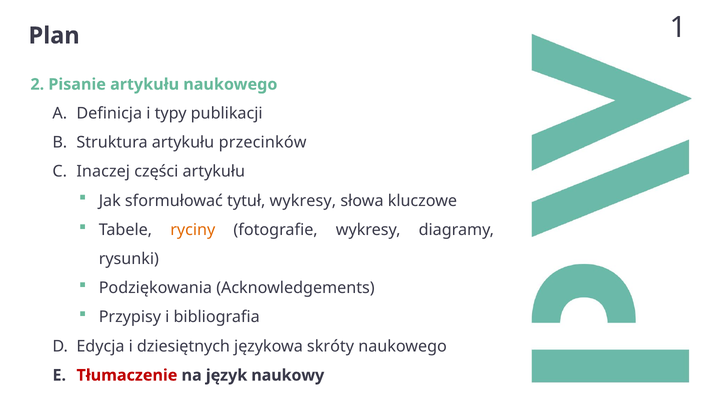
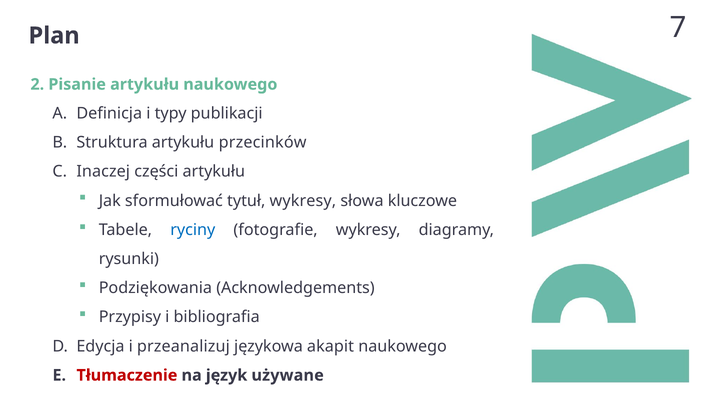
1: 1 -> 7 (678, 28)
ryciny colour: orange -> blue (193, 230)
dziesiętnych: dziesiętnych -> przeanalizuj (183, 346)
skróty: skróty -> akapit (331, 346)
naukowy: naukowy -> używane (288, 375)
